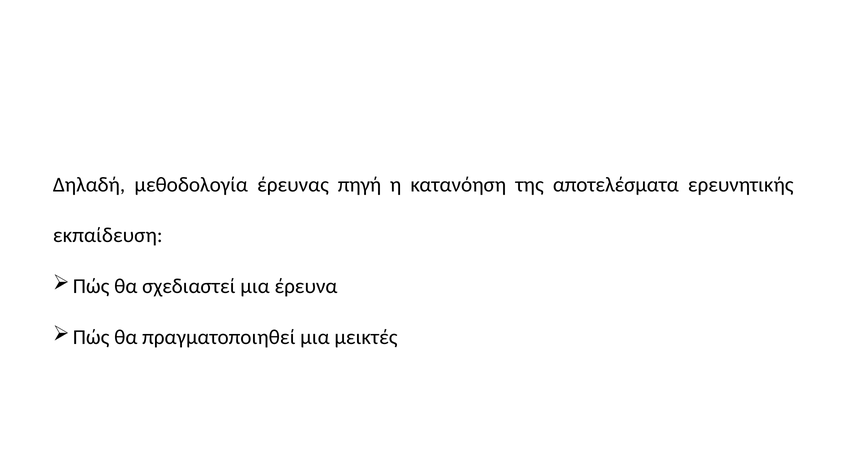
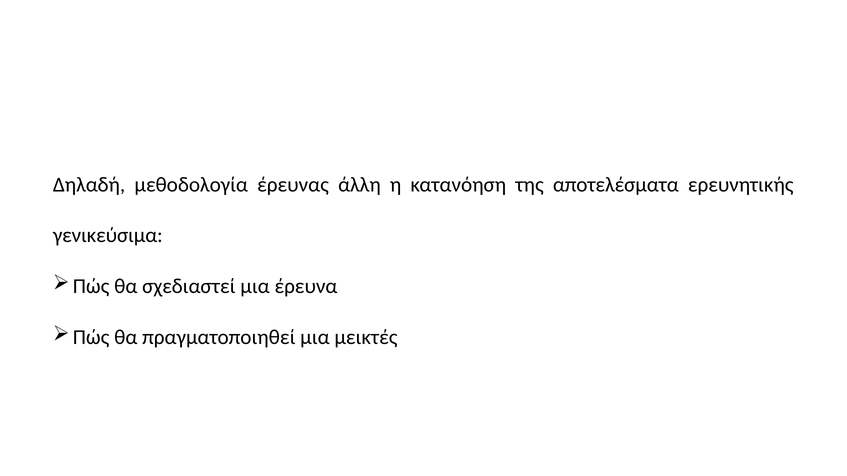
πηγή: πηγή -> άλλη (359, 185)
εκπαίδευση: εκπαίδευση -> γενικεύσιμα (108, 236)
